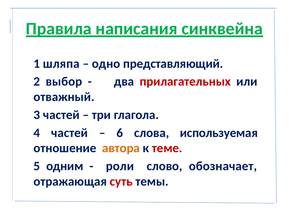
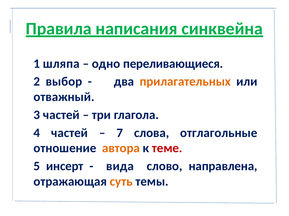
представляющий: представляющий -> переливающиеся (173, 64)
прилагательных colour: red -> orange (185, 82)
6: 6 -> 7 (120, 133)
используемая: используемая -> отглагольные (219, 133)
одним: одним -> инсерт (65, 167)
роли: роли -> вида (120, 167)
обозначает: обозначает -> направлена (223, 167)
суть colour: red -> orange (121, 182)
